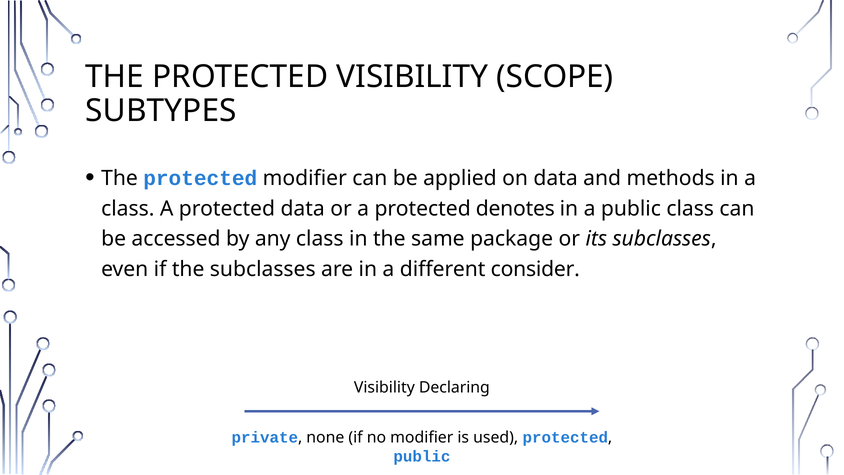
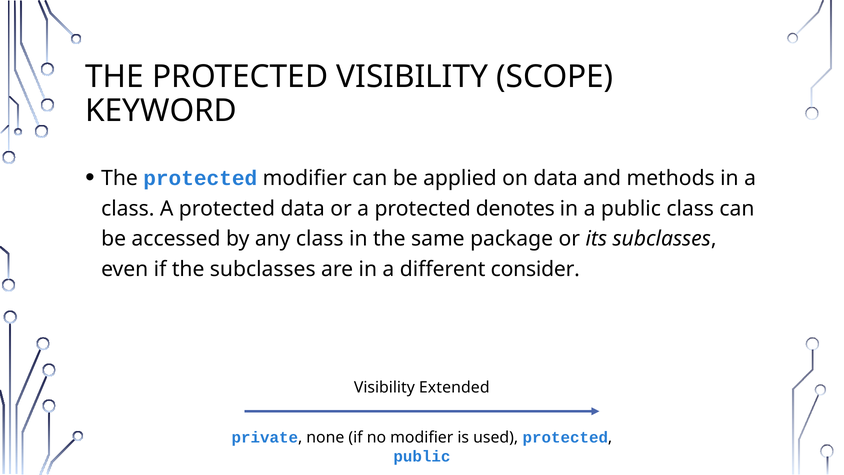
SUBTYPES: SUBTYPES -> KEYWORD (161, 111)
Declaring: Declaring -> Extended (454, 388)
